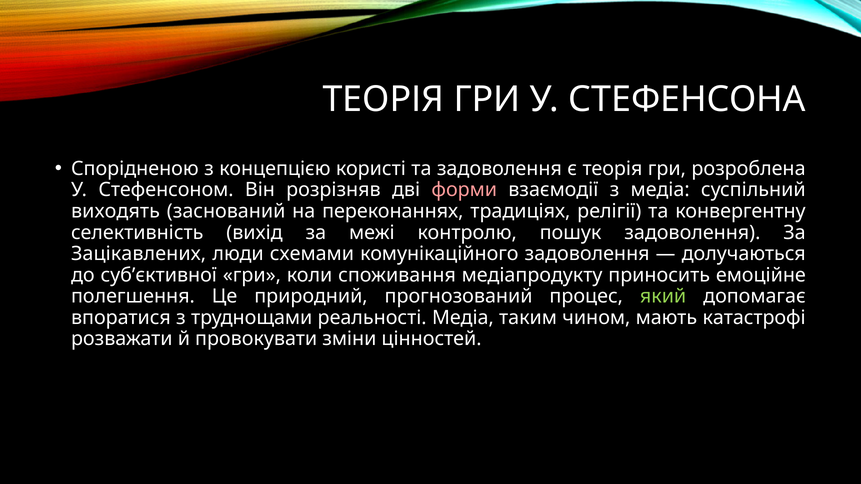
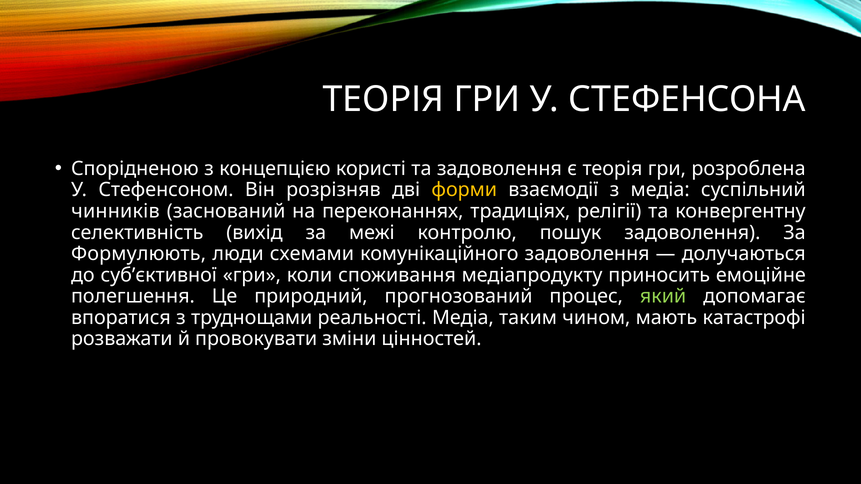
форми colour: pink -> yellow (464, 190)
виходять: виходять -> чинників (115, 211)
Зацікавлених: Зацікавлених -> Формулюють (139, 254)
